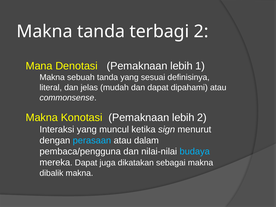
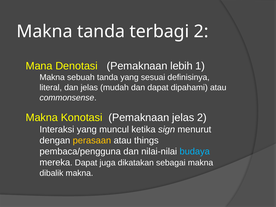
Konotasi Pemaknaan lebih: lebih -> jelas (183, 118)
perasaan colour: light blue -> yellow (92, 140)
dalam: dalam -> things (146, 140)
